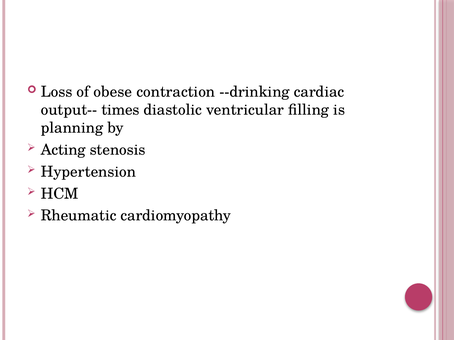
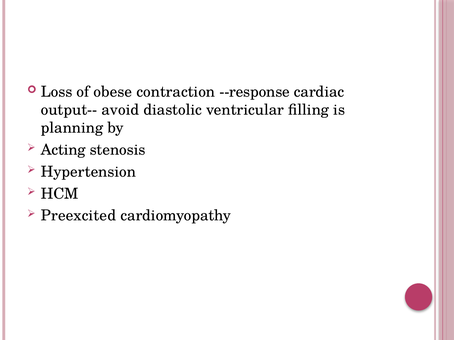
--drinking: --drinking -> --response (255, 92)
times: times -> avoid (120, 110)
Rheumatic: Rheumatic -> Preexcited (78, 216)
